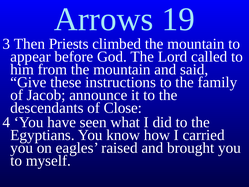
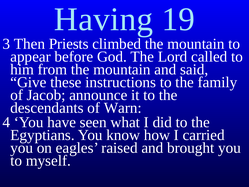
Arrows: Arrows -> Having (104, 19)
Close: Close -> Warn (123, 108)
